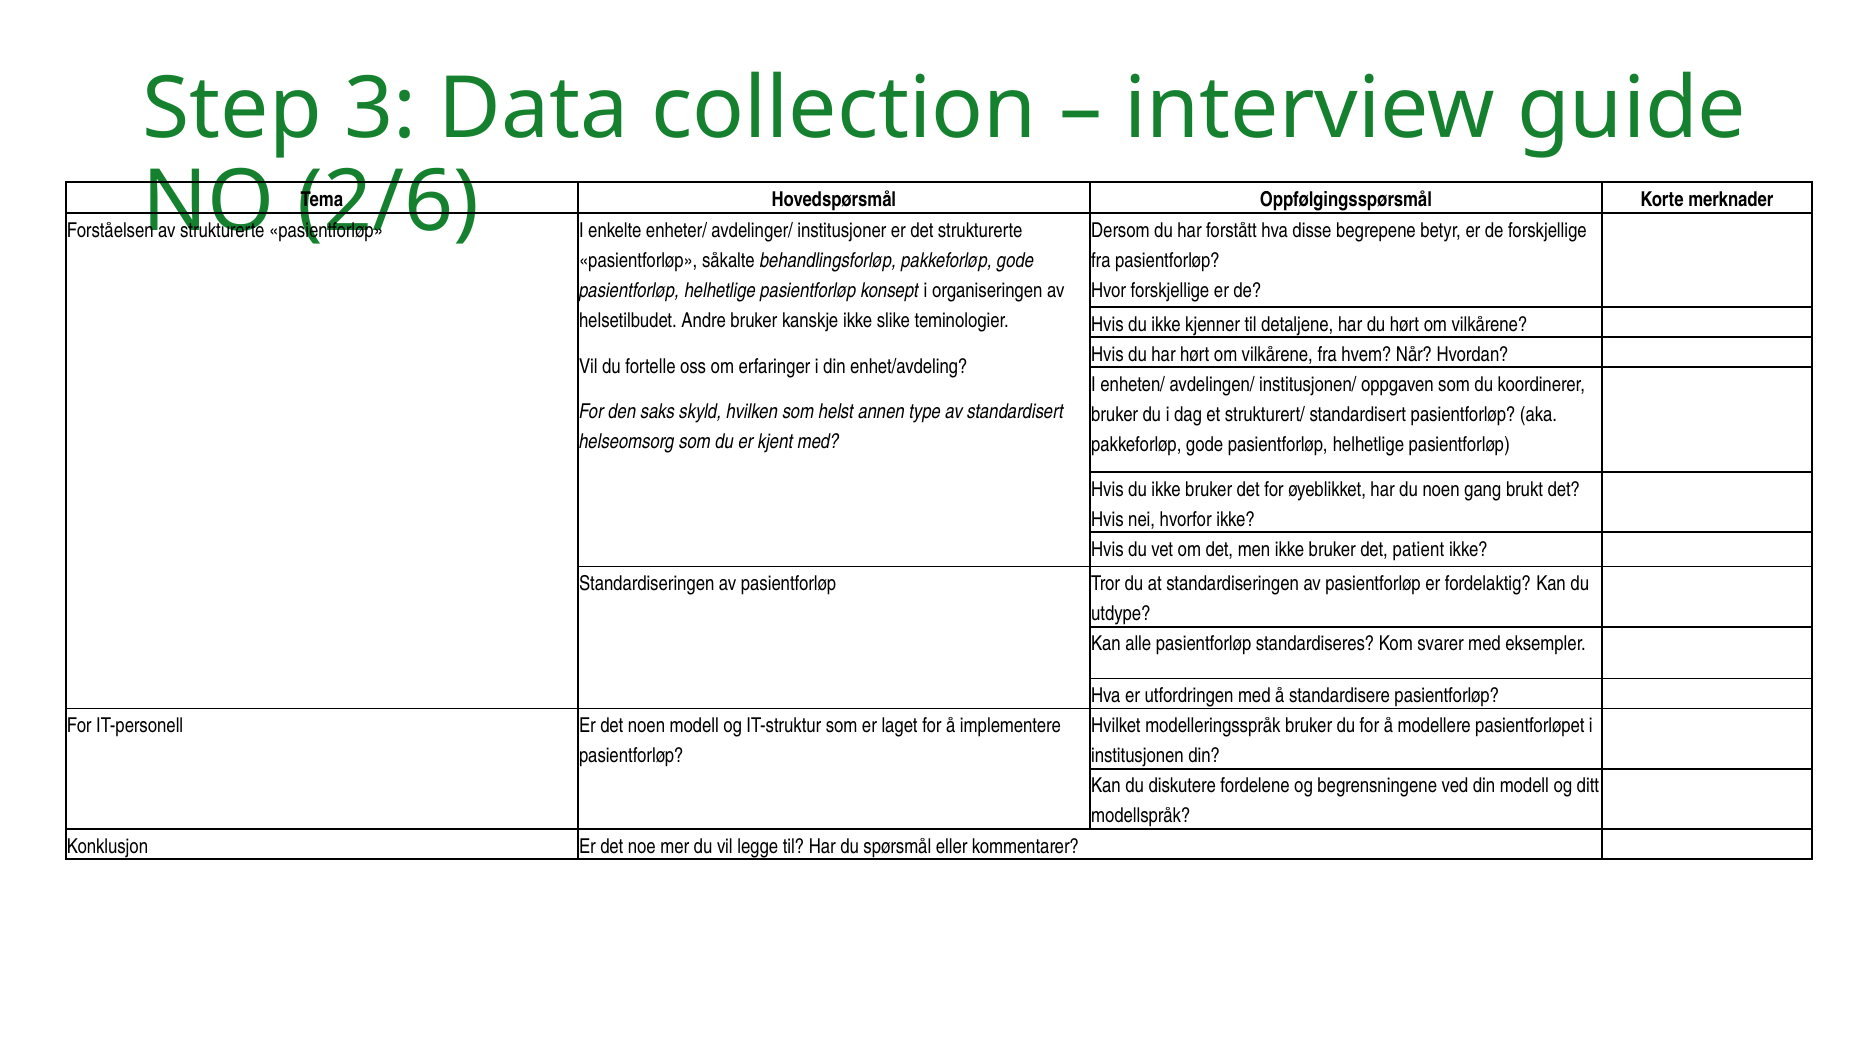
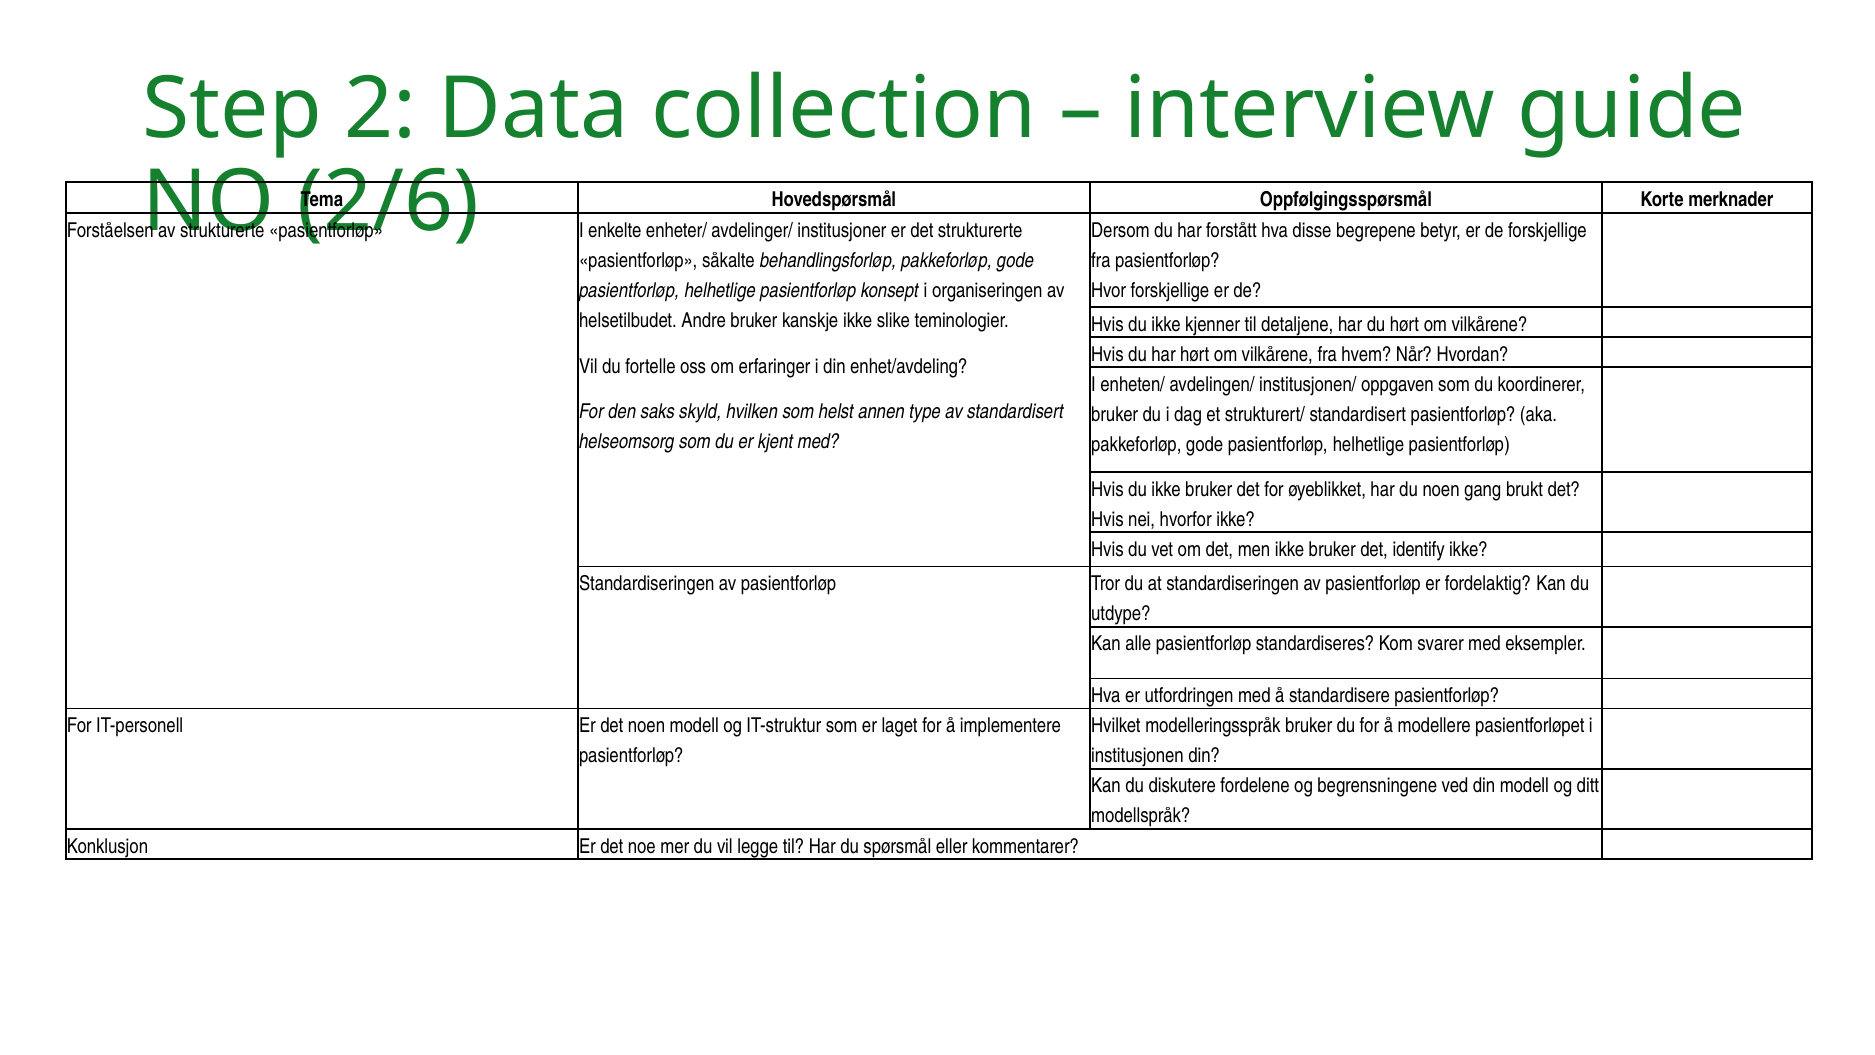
3: 3 -> 2 (381, 109)
patient: patient -> identify (1419, 549)
